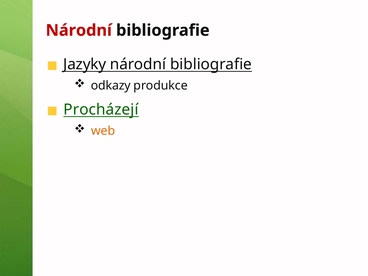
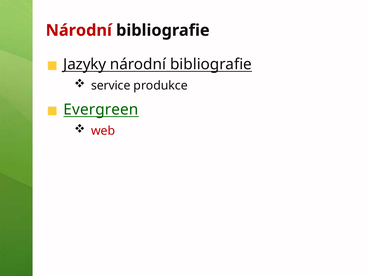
odkazy: odkazy -> service (111, 86)
Procházejí: Procházejí -> Evergreen (101, 110)
web colour: orange -> red (103, 131)
